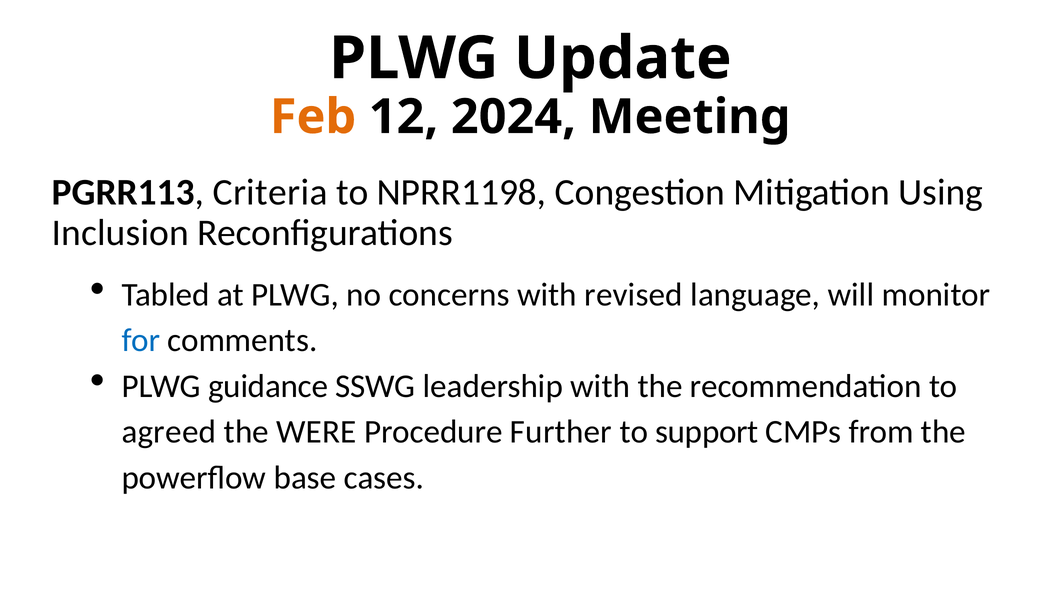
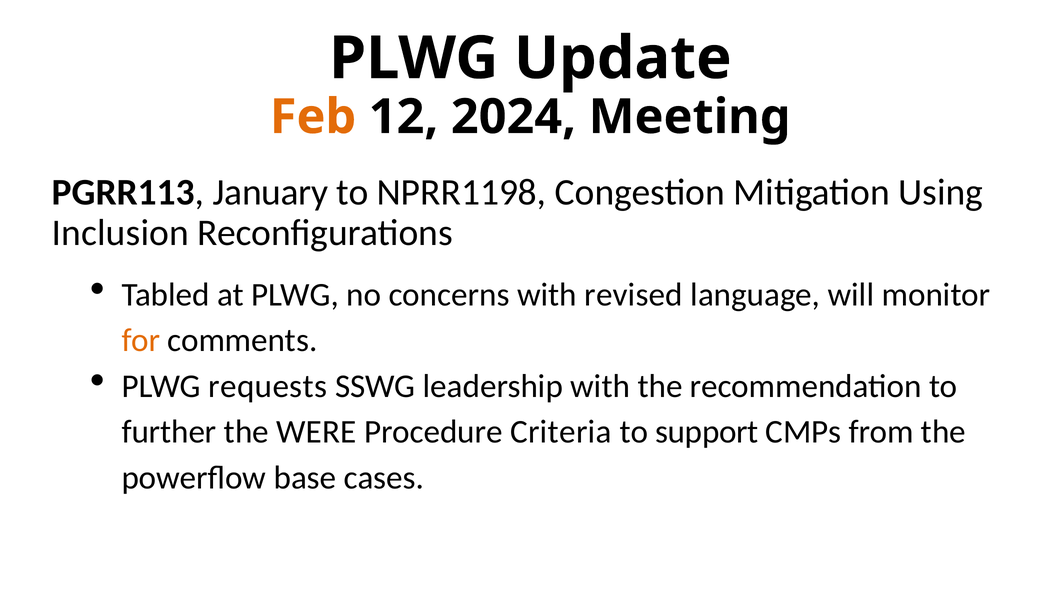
Criteria: Criteria -> January (270, 192)
for colour: blue -> orange (141, 340)
guidance: guidance -> requests (268, 386)
agreed: agreed -> further (169, 432)
Further: Further -> Criteria (561, 432)
